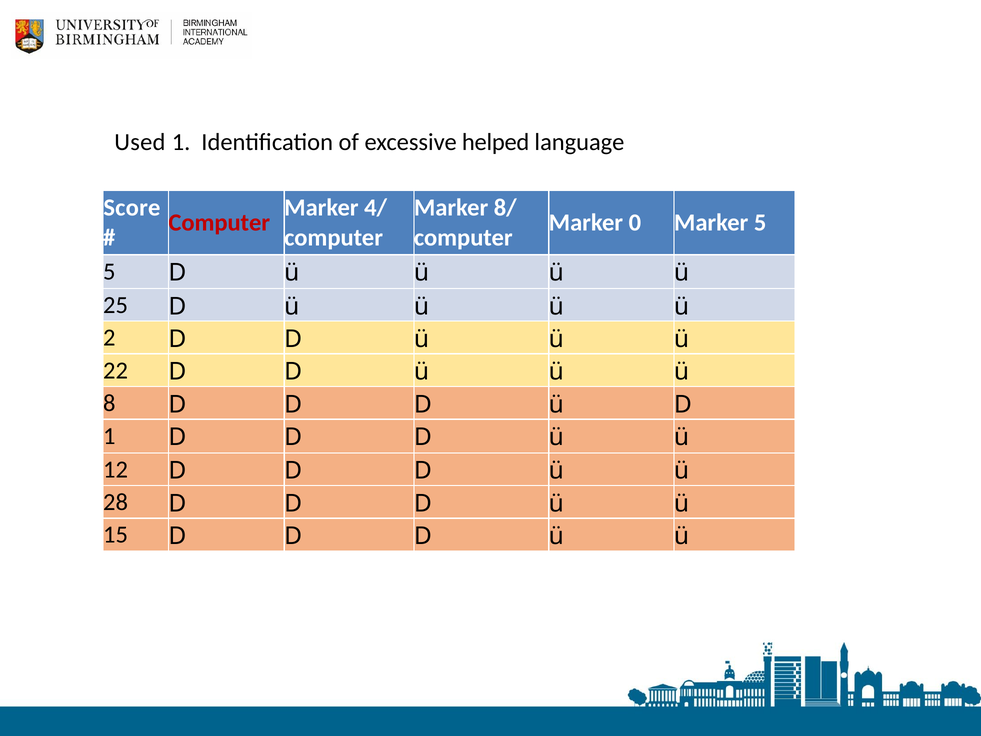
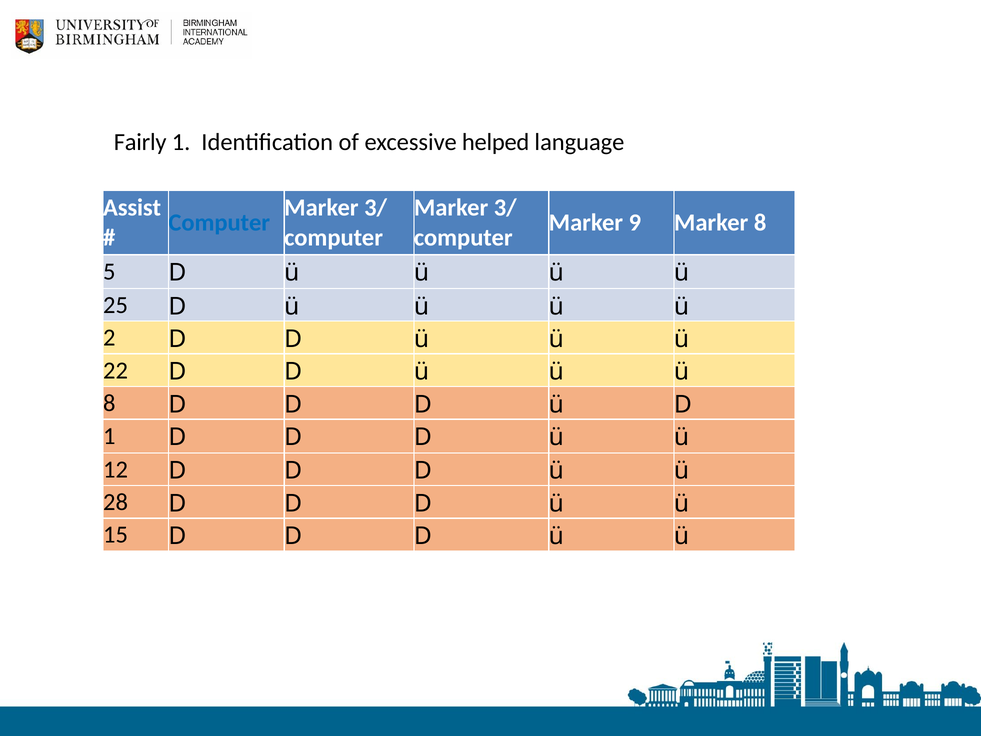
Used: Used -> Fairly (140, 142)
Score: Score -> Assist (132, 208)
4/: 4/ -> 3/ (376, 208)
8/: 8/ -> 3/ (505, 208)
Computer colour: red -> blue (219, 223)
0: 0 -> 9 (635, 223)
Marker 5: 5 -> 8 (760, 223)
